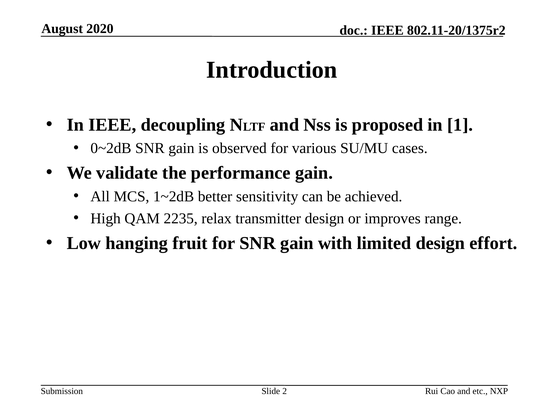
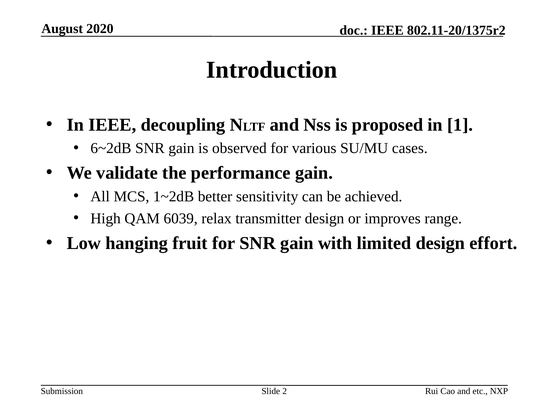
0~2dB: 0~2dB -> 6~2dB (111, 148)
2235: 2235 -> 6039 (181, 218)
